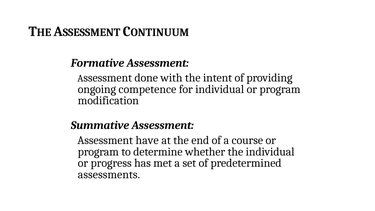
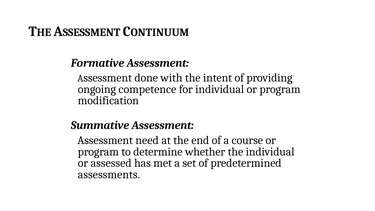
have: have -> need (147, 140)
progress: progress -> assessed (111, 163)
